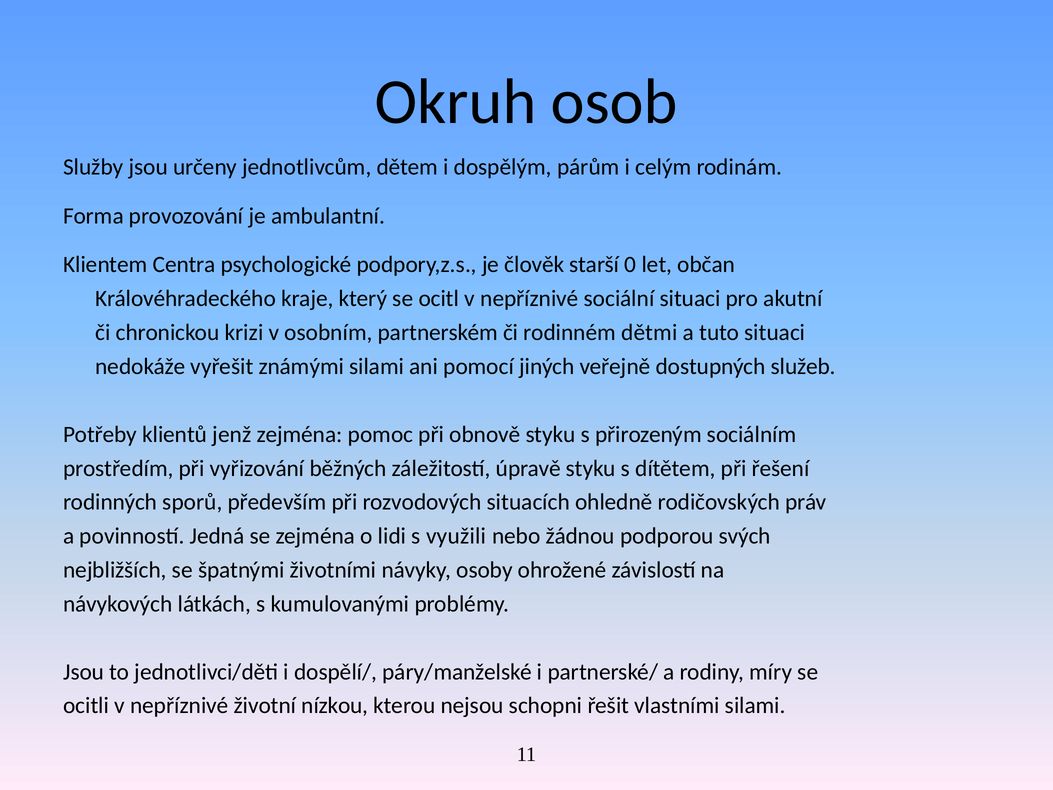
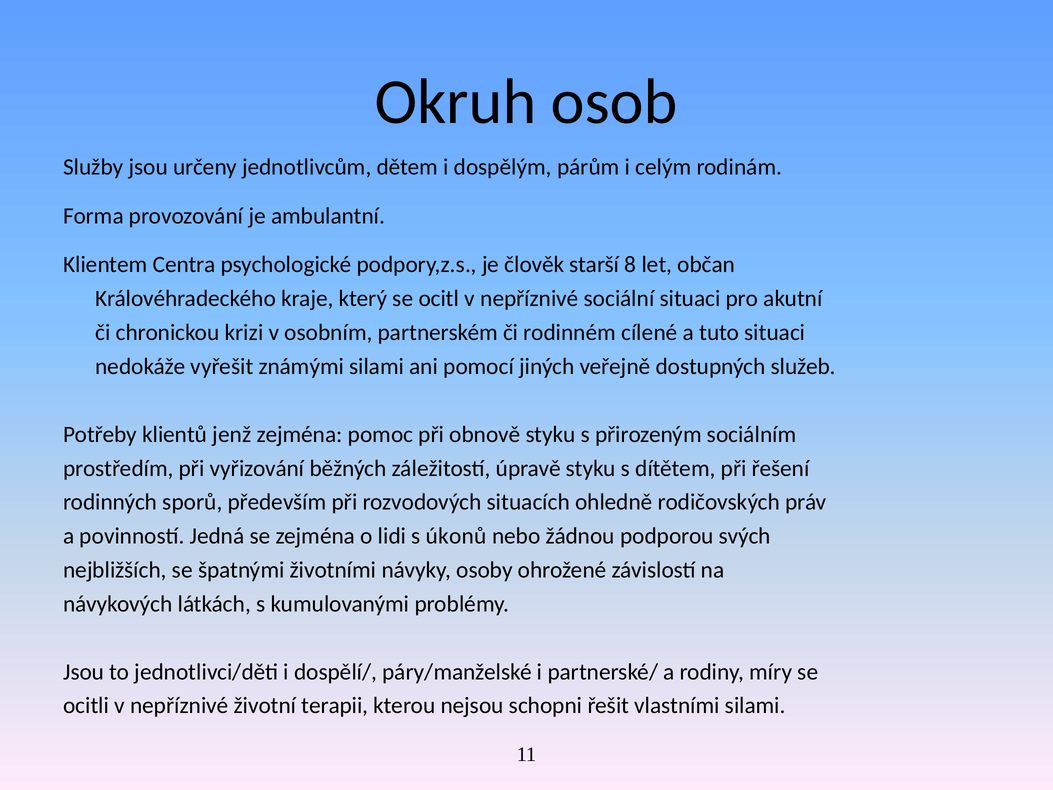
0: 0 -> 8 (630, 265)
dětmi: dětmi -> cílené (649, 333)
využili: využili -> úkonů (456, 536)
nízkou: nízkou -> terapii (335, 706)
